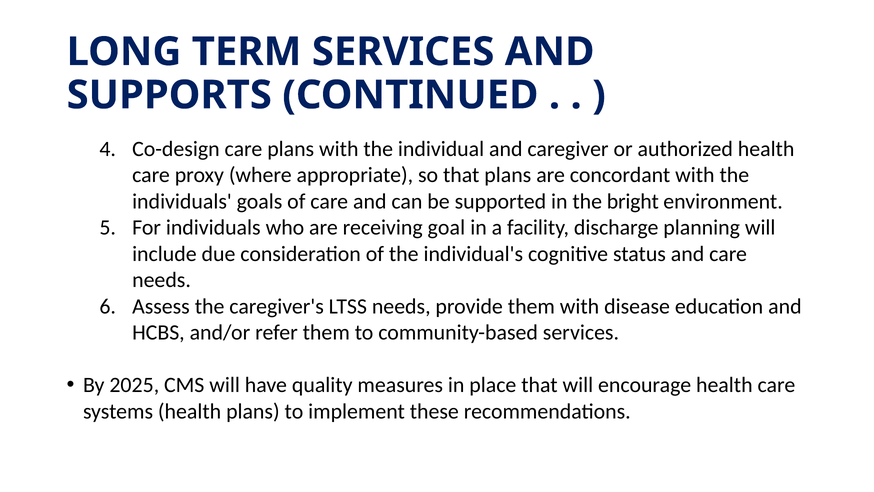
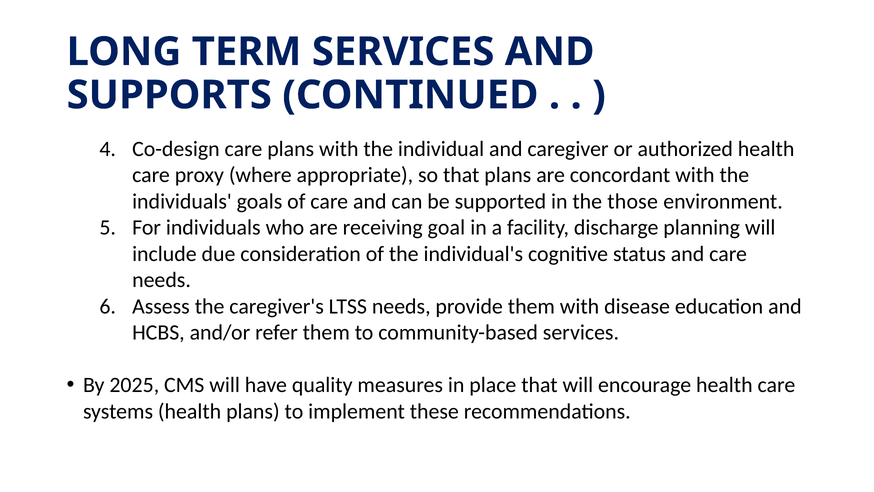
bright: bright -> those (633, 201)
